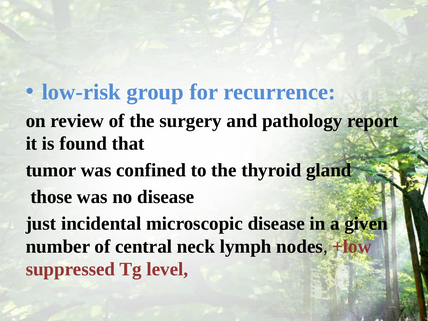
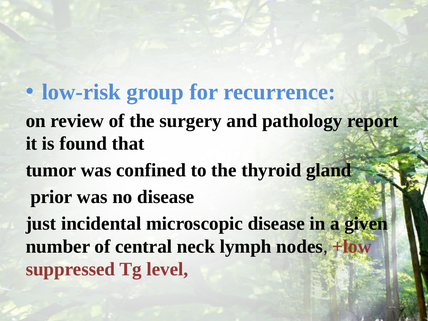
those: those -> prior (51, 197)
